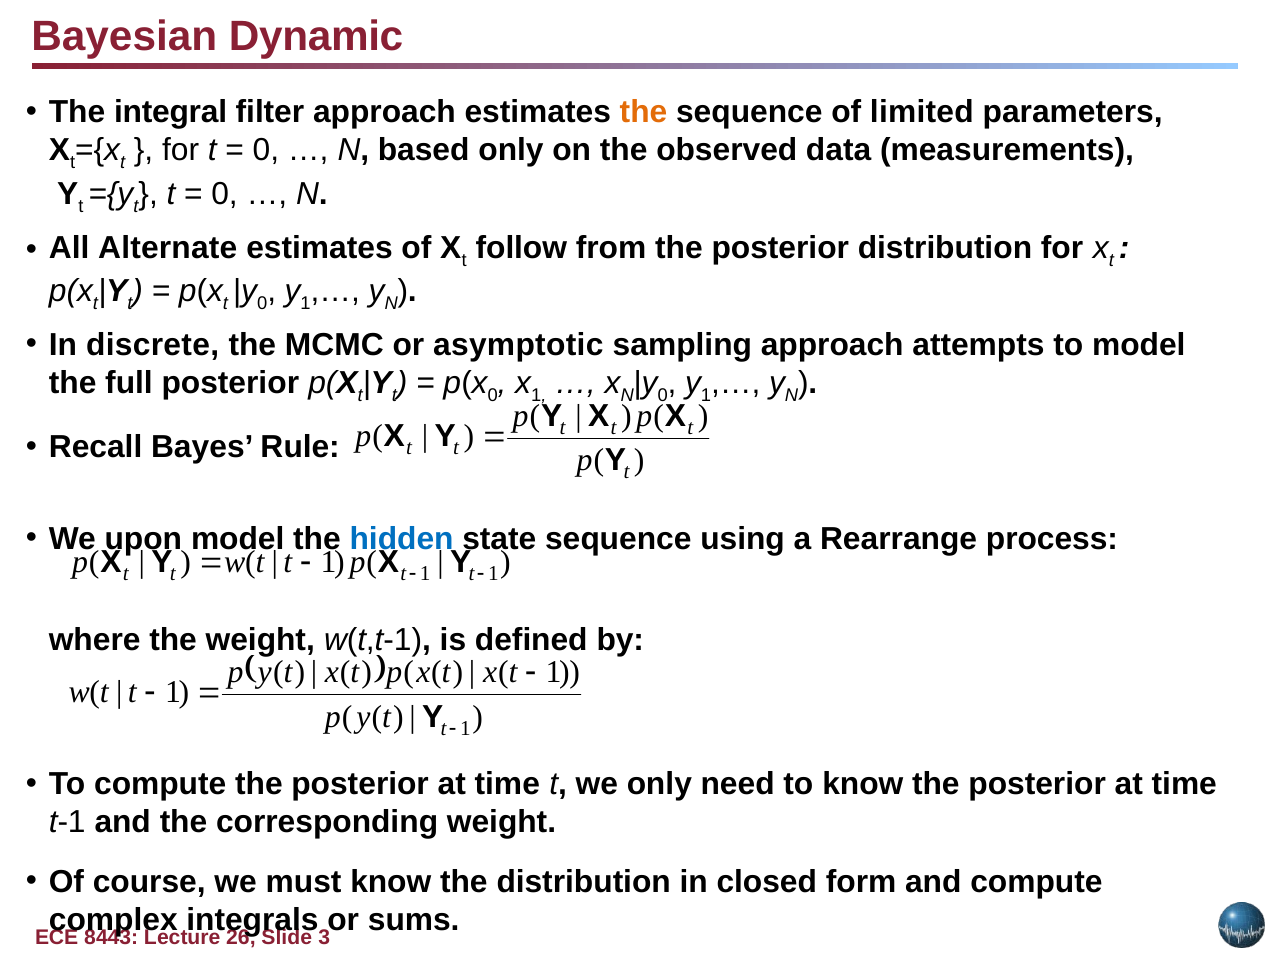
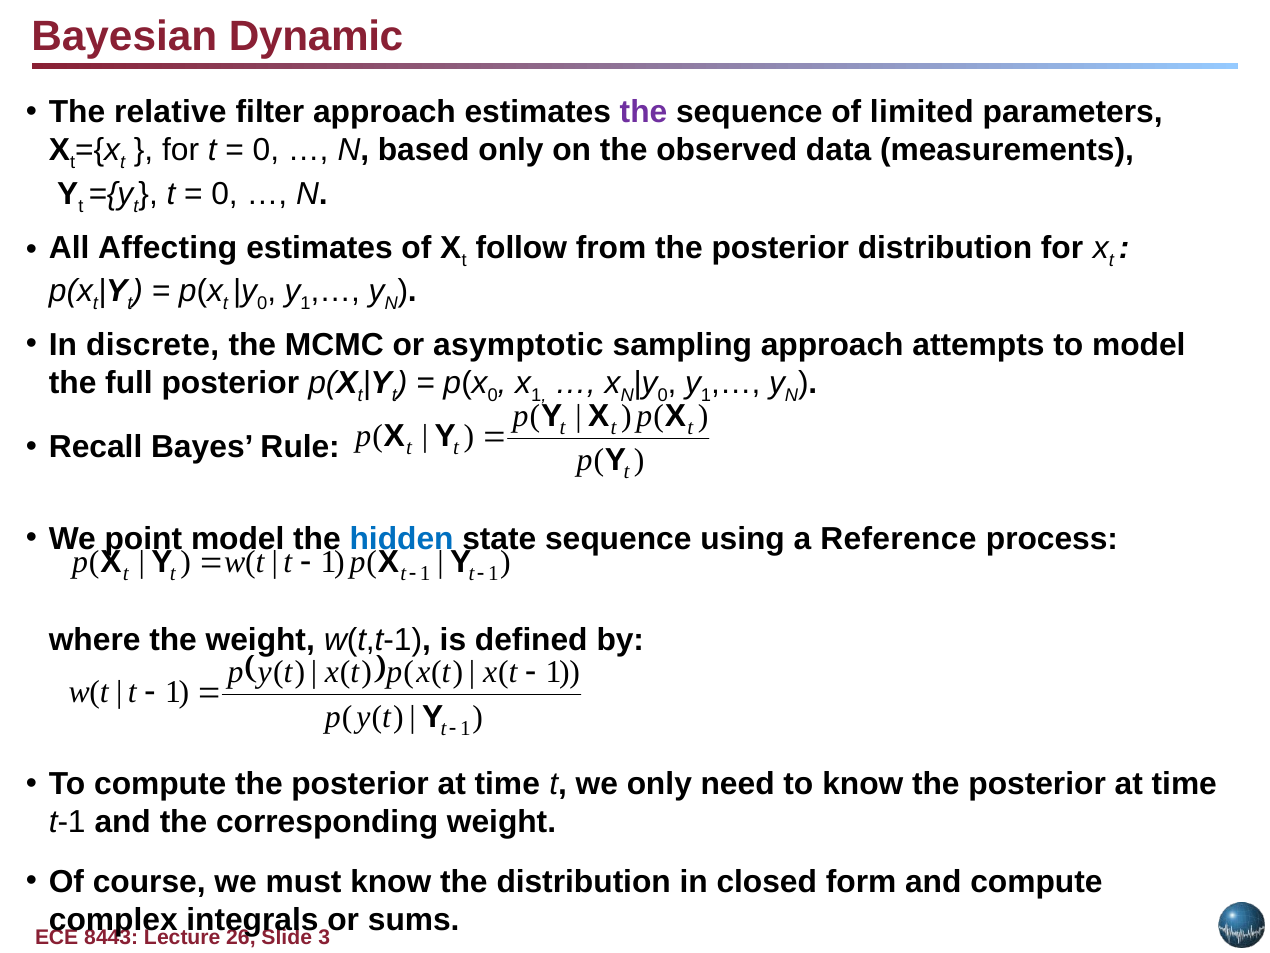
integral: integral -> relative (170, 112)
the colour: orange -> purple (644, 112)
Alternate: Alternate -> Affecting (168, 248)
upon: upon -> point (143, 538)
Rearrange: Rearrange -> Reference (898, 538)
